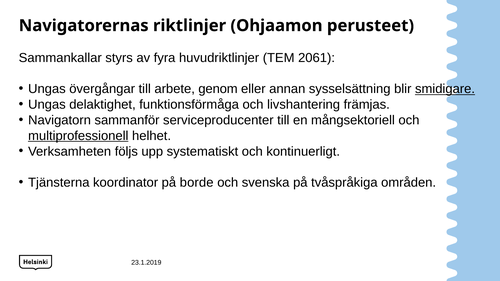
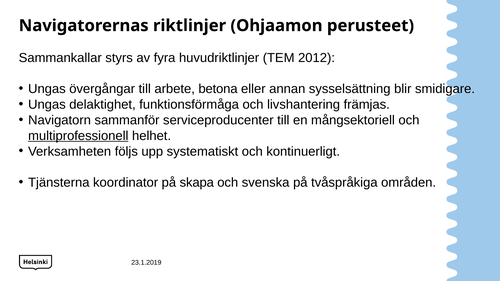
2061: 2061 -> 2012 (317, 58)
genom: genom -> betona (218, 89)
smidigare underline: present -> none (445, 89)
borde: borde -> skapa (197, 183)
